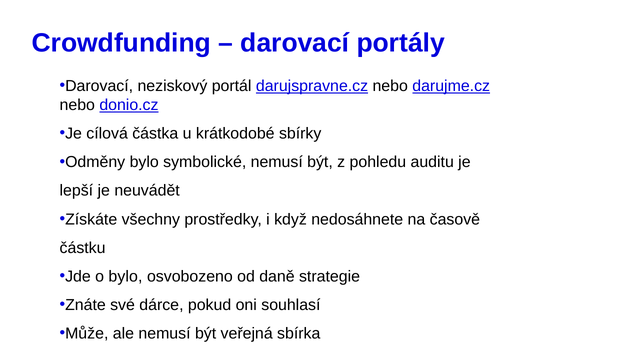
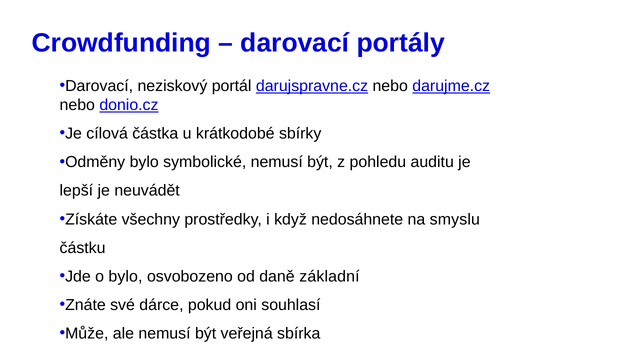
časově: časově -> smyslu (455, 220)
strategie: strategie -> základní (329, 277)
